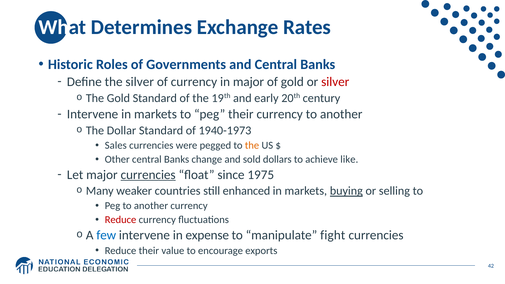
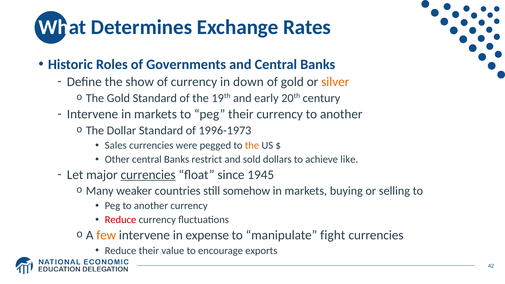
the silver: silver -> show (140, 82)
in major: major -> down (248, 82)
silver colour: red -> orange (335, 82)
1940-1973: 1940-1973 -> 1996-1973 (225, 131)
change: change -> restrict (207, 159)
1975: 1975 -> 1945 (261, 175)
enhanced: enhanced -> somehow (246, 191)
buying underline: present -> none (346, 191)
few colour: blue -> orange (106, 235)
